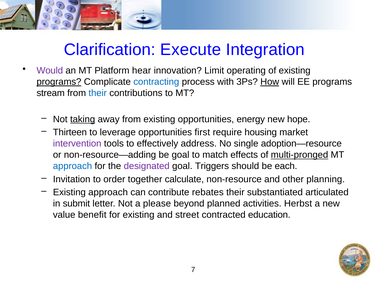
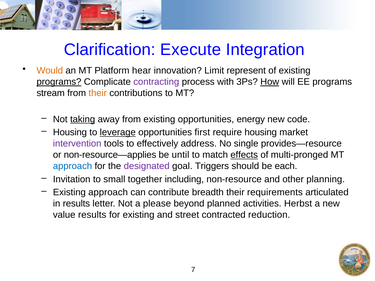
Would colour: purple -> orange (50, 71)
operating: operating -> represent (246, 71)
contracting colour: blue -> purple (156, 82)
their colour: blue -> orange (98, 93)
hope: hope -> code (299, 119)
Thirteen: Thirteen -> Housing (70, 133)
leverage underline: none -> present (118, 133)
adoption—resource: adoption—resource -> provides—resource (301, 144)
non-resource—adding: non-resource—adding -> non-resource—applies (110, 155)
be goal: goal -> until (180, 155)
effects underline: none -> present (244, 155)
multi-pronged underline: present -> none (300, 155)
order: order -> small (114, 179)
calculate: calculate -> including (184, 179)
rebates: rebates -> breadth (208, 193)
substantiated: substantiated -> requirements (275, 193)
in submit: submit -> results (76, 204)
value benefit: benefit -> results (92, 215)
education: education -> reduction (269, 215)
